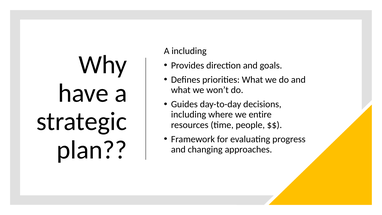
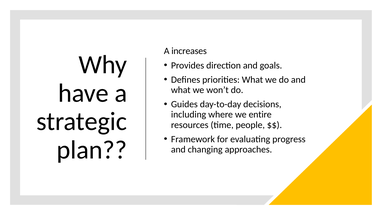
A including: including -> increases (189, 51)
